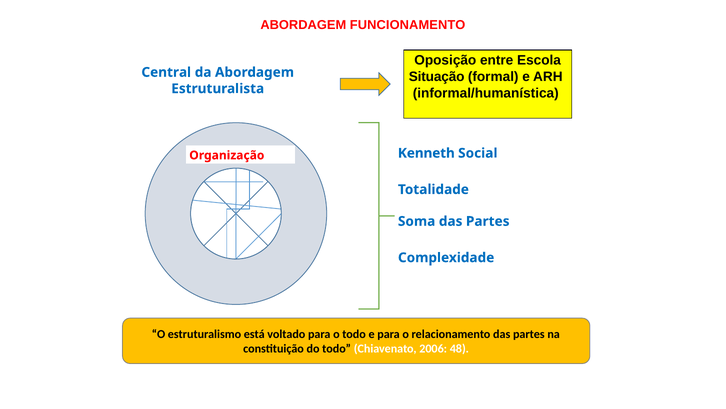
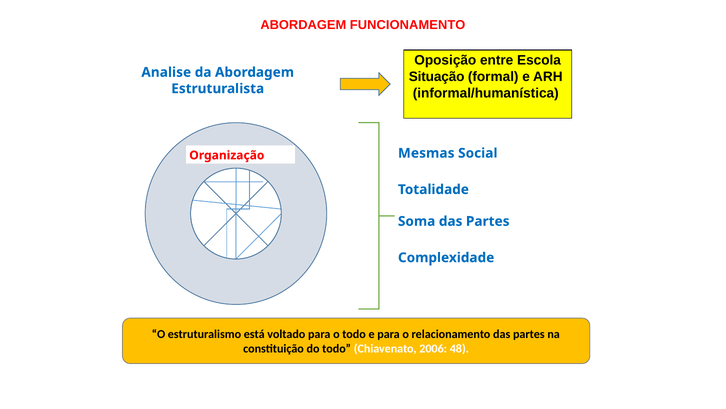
Central: Central -> Analise (166, 72)
Kenneth: Kenneth -> Mesmas (426, 153)
